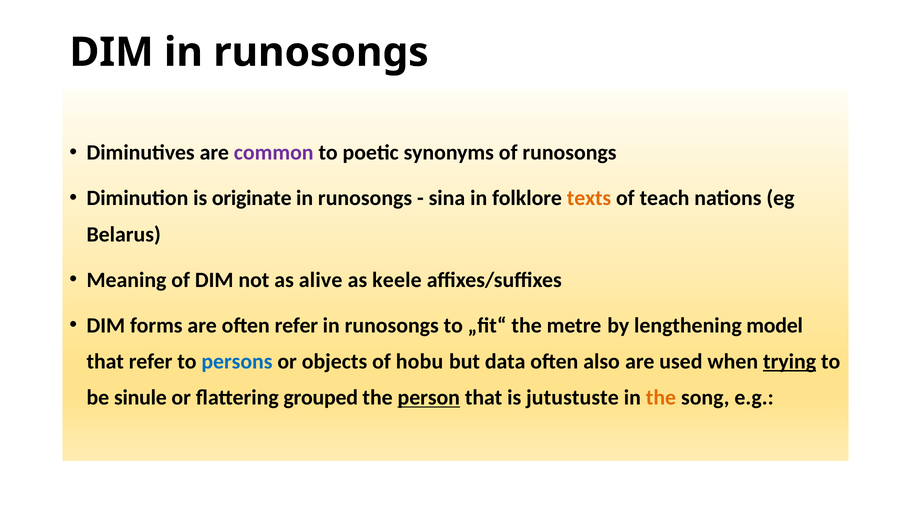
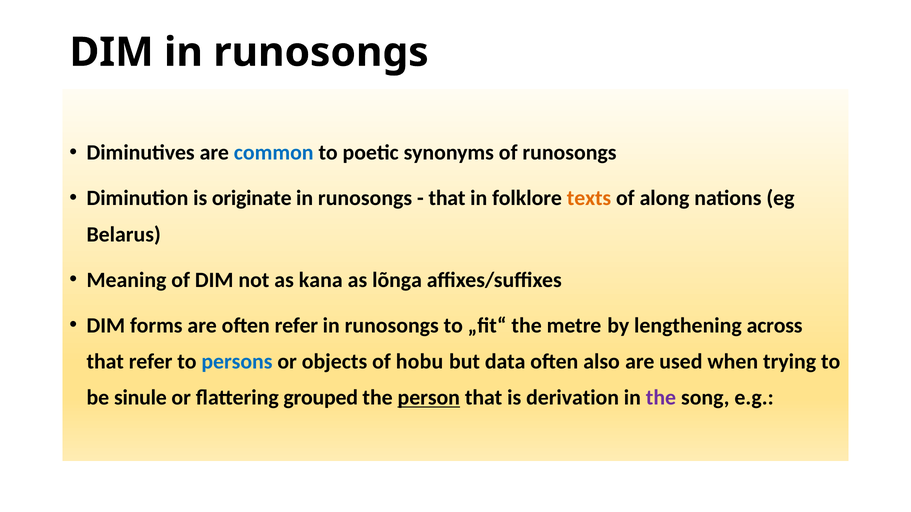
common colour: purple -> blue (274, 153)
sina: sina -> that (447, 198)
teach: teach -> along (665, 198)
alive: alive -> kana (321, 280)
keele: keele -> lõnga (397, 280)
model: model -> across (775, 326)
trying underline: present -> none (790, 362)
jutustuste: jutustuste -> derivation (573, 398)
the colour: orange -> purple (661, 398)
